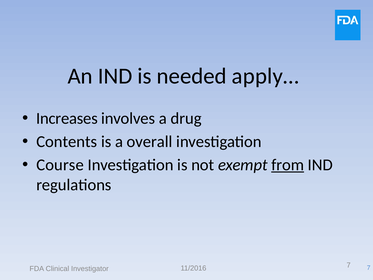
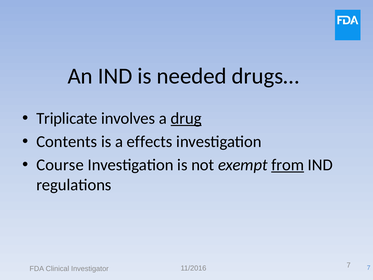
apply…: apply… -> drugs… (265, 76)
Increases: Increases -> Triplicate (67, 118)
drug underline: none -> present (186, 118)
overall: overall -> effects (150, 142)
